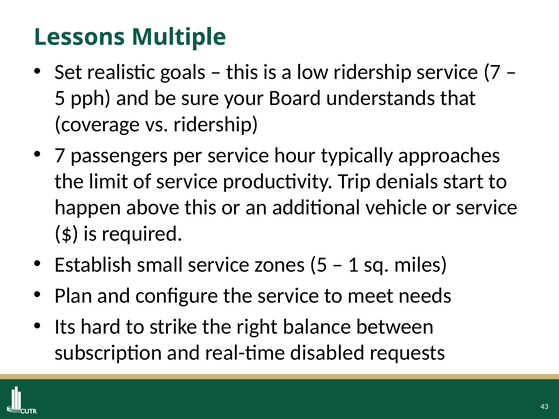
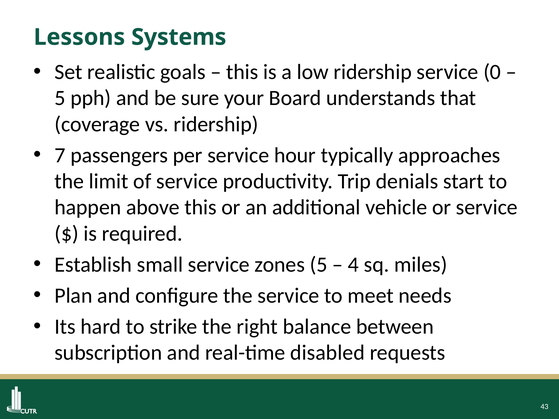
Multiple: Multiple -> Systems (179, 37)
service 7: 7 -> 0 (492, 72)
1: 1 -> 4 (353, 265)
